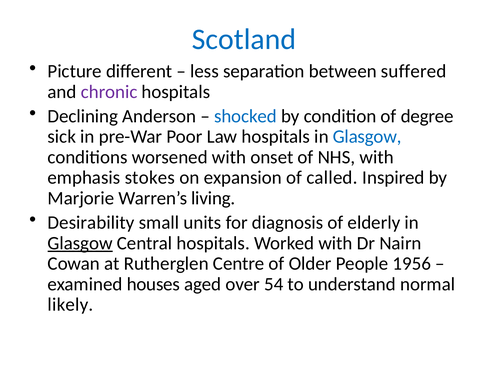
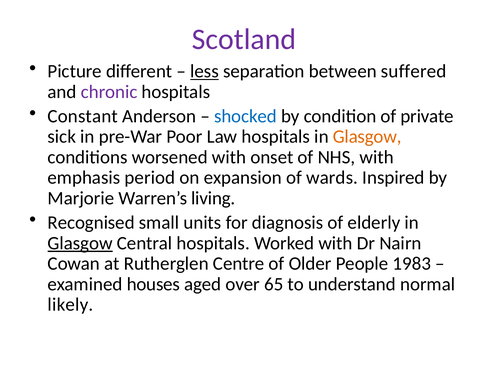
Scotland colour: blue -> purple (244, 39)
less underline: none -> present (205, 71)
Declining: Declining -> Constant (83, 116)
degree: degree -> private (427, 116)
Glasgow colour: blue -> orange (367, 137)
stokes: stokes -> period (150, 178)
called: called -> wards (332, 178)
Desirability: Desirability -> Recognised (91, 223)
1956: 1956 -> 1983 (412, 264)
54: 54 -> 65 (274, 284)
